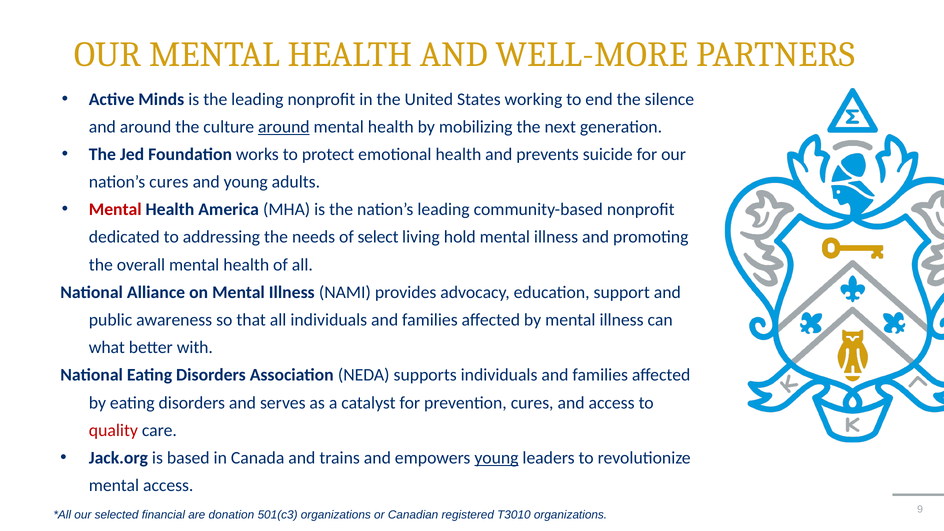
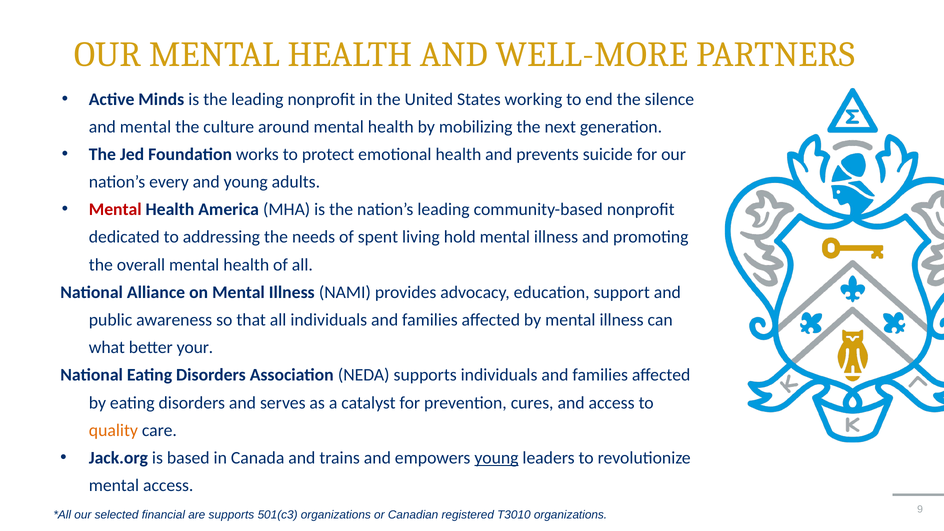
and around: around -> mental (146, 127)
around underline: present -> none (284, 127)
nation’s cures: cures -> every (169, 182)
select: select -> spent (378, 237)
with: with -> your (195, 348)
quality colour: red -> orange (113, 430)
are donation: donation -> supports (231, 515)
